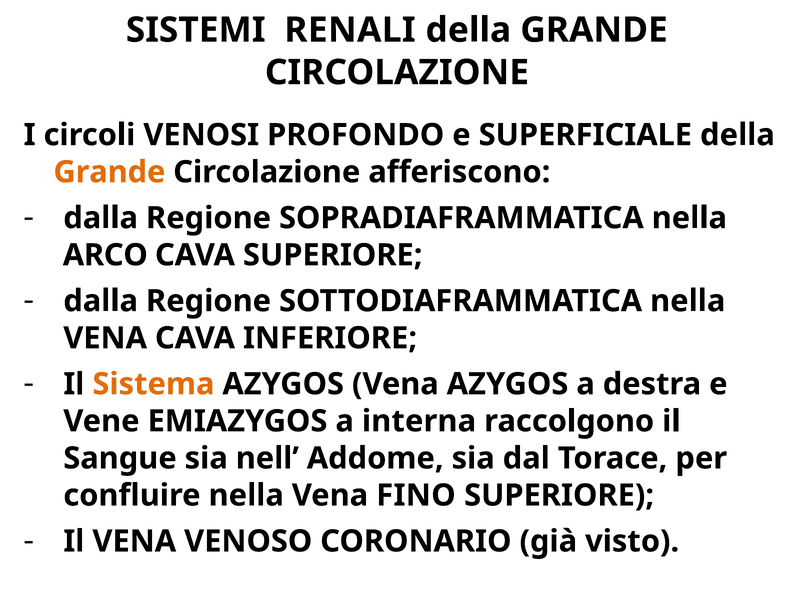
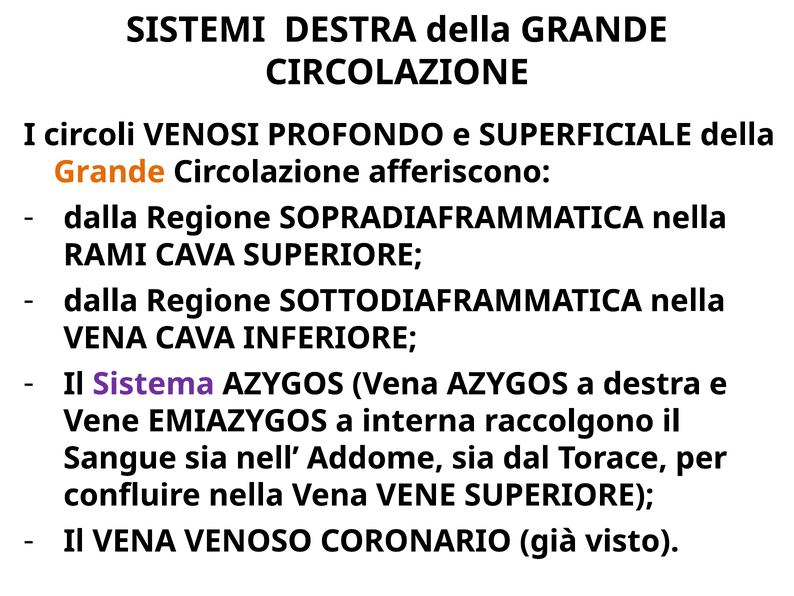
SISTEMI RENALI: RENALI -> DESTRA (350, 30)
ARCO: ARCO -> RAMI (105, 255)
Sistema colour: orange -> purple (153, 384)
Vena FINO: FINO -> VENE (416, 495)
